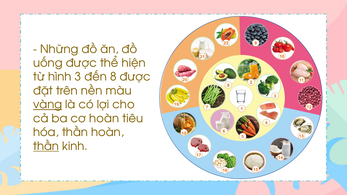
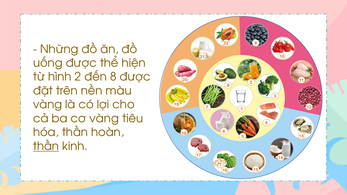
3: 3 -> 2 (78, 77)
vàng underline: present -> none (48, 105)
cơ hoàn: hoàn -> vàng (104, 119)
